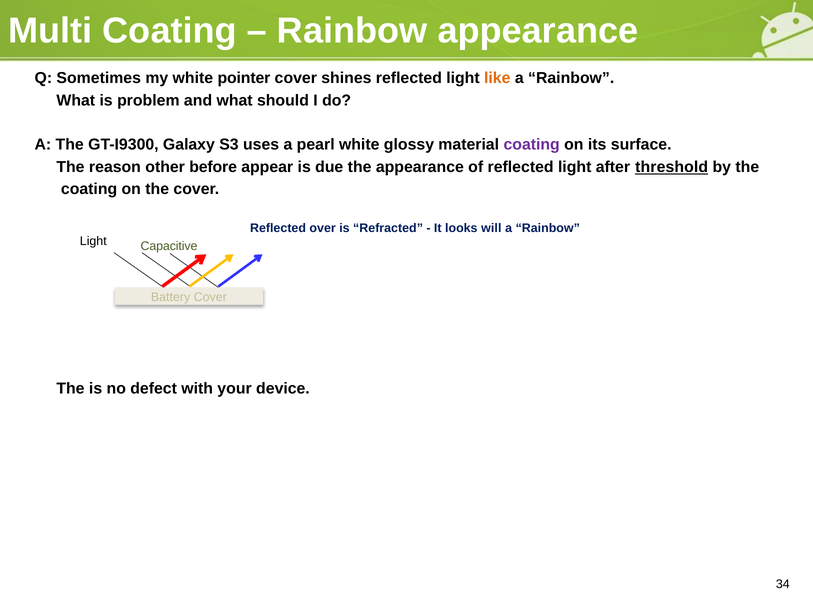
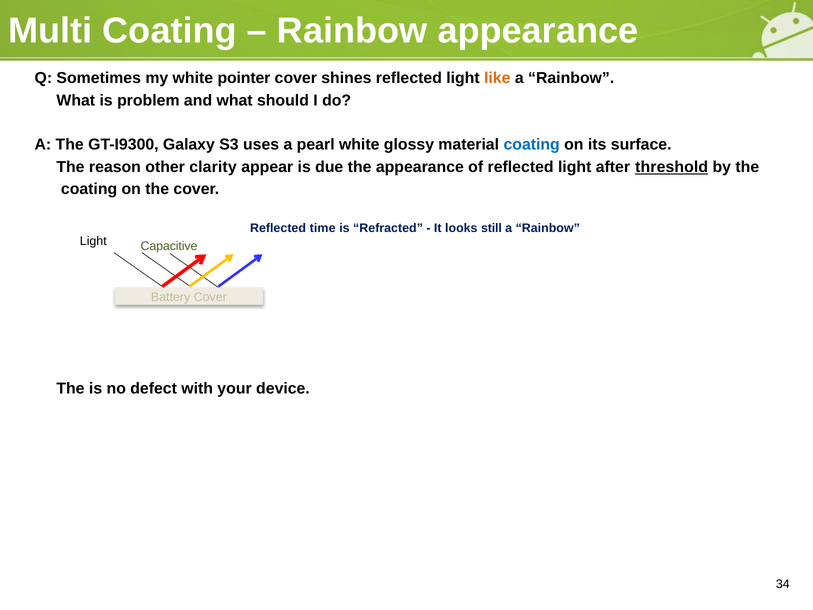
coating colour: purple -> blue (532, 145)
before: before -> clarity (213, 167)
over: over -> time (323, 228)
will: will -> still (491, 228)
